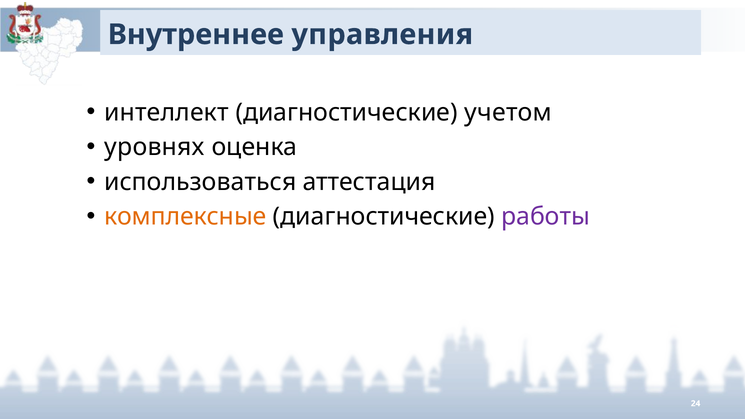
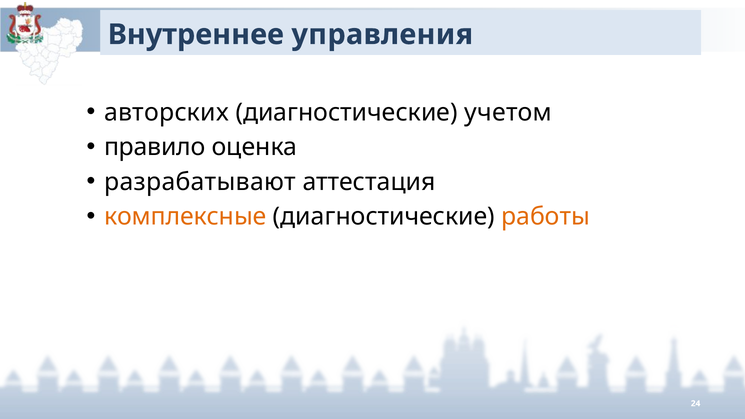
интеллект: интеллект -> авторских (166, 113)
уровнях: уровнях -> правило (155, 147)
использоваться: использоваться -> разрабатывают (200, 182)
работы colour: purple -> orange (546, 217)
